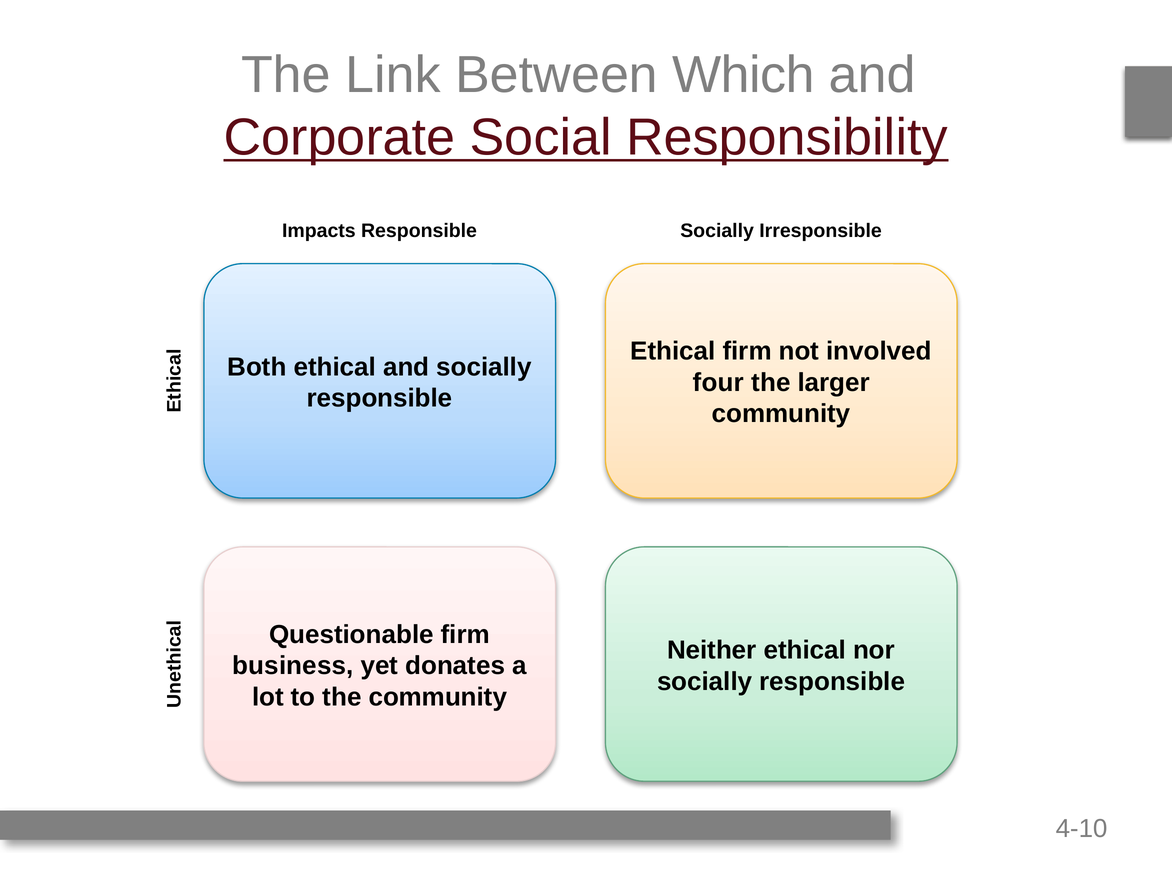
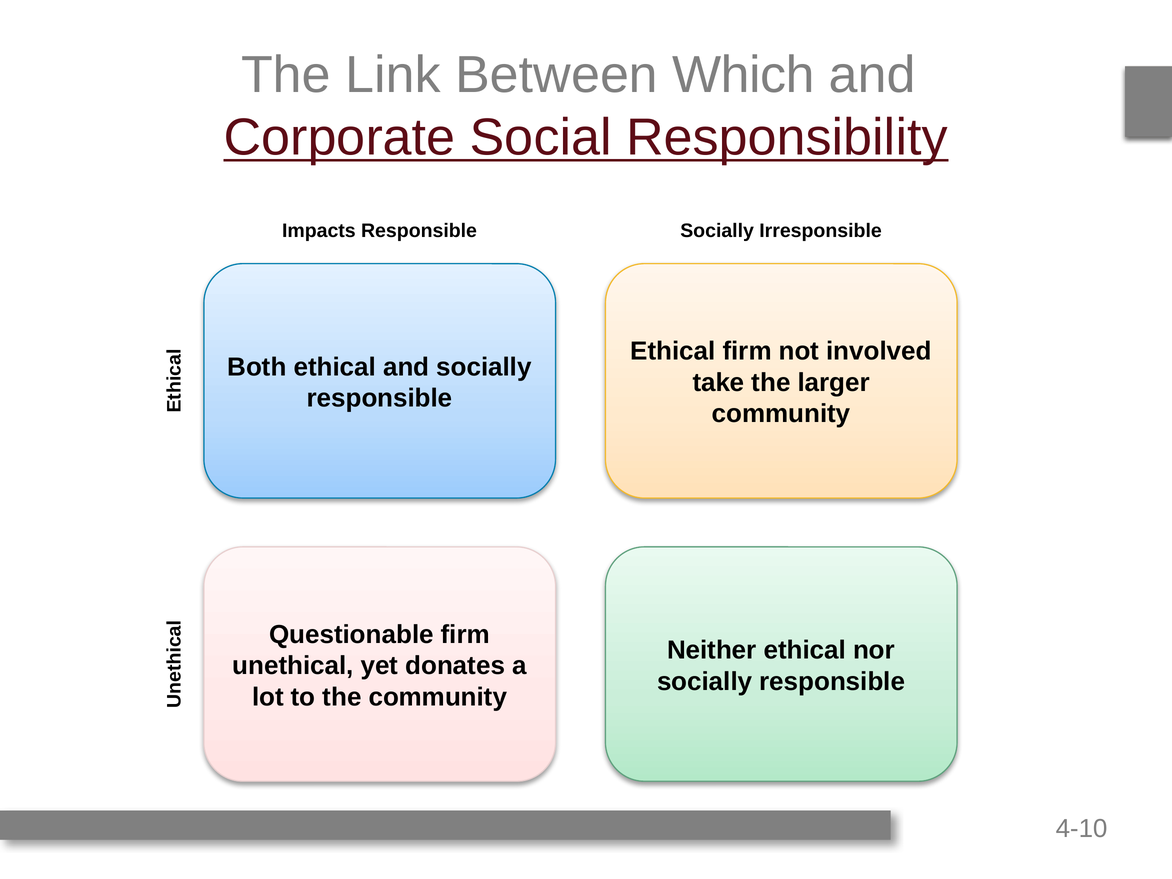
four: four -> take (718, 383)
business: business -> unethical (293, 666)
